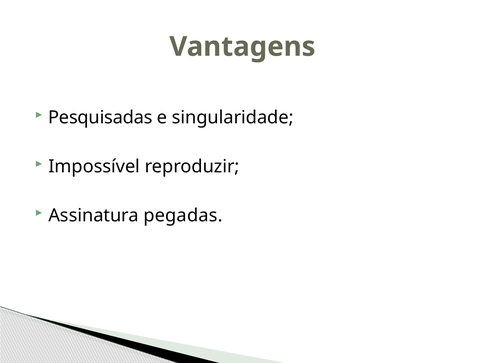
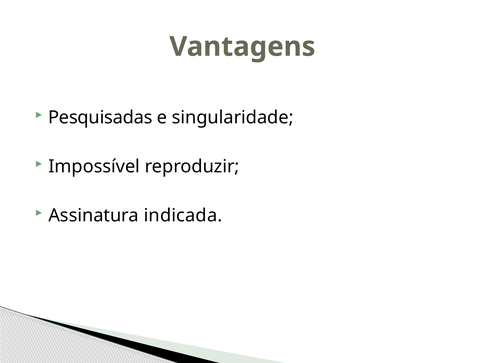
pegadas: pegadas -> indicada (183, 216)
